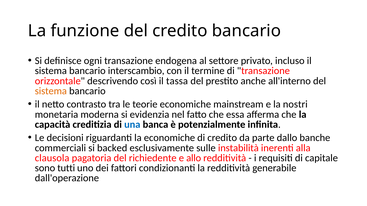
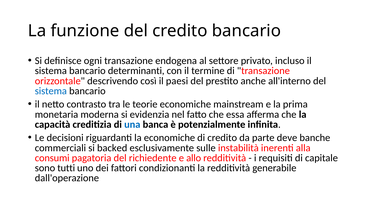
interscambio: interscambio -> determinanti (136, 71)
tassa: tassa -> paesi (177, 81)
sistema colour: orange -> blue (51, 91)
nostri: nostri -> prima (295, 105)
dallo: dallo -> deve (287, 138)
clausola: clausola -> consumi (52, 158)
